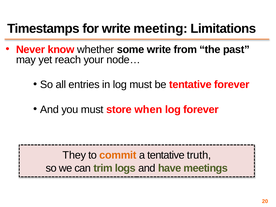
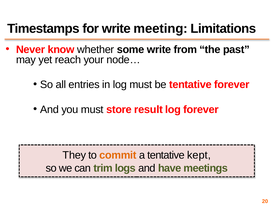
when: when -> result (149, 109)
truth: truth -> kept (199, 155)
